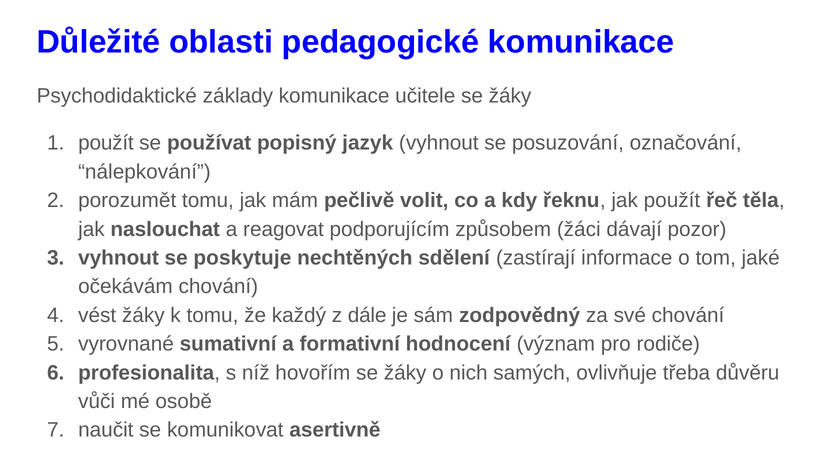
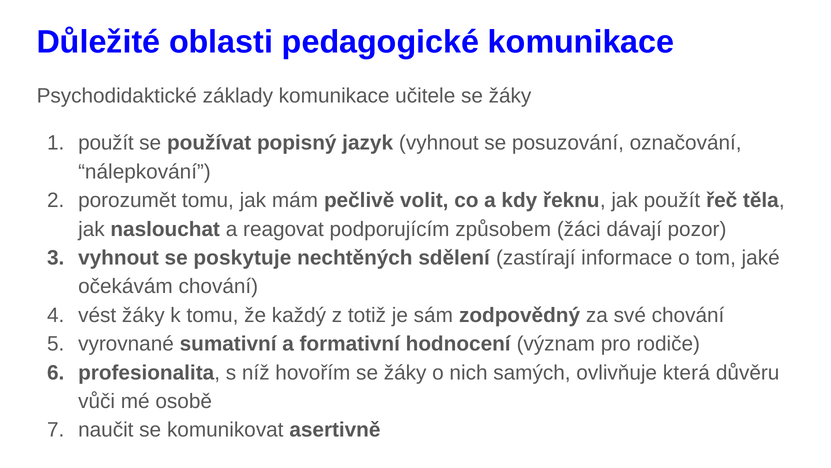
dále: dále -> totiž (367, 315)
třeba: třeba -> která (686, 372)
